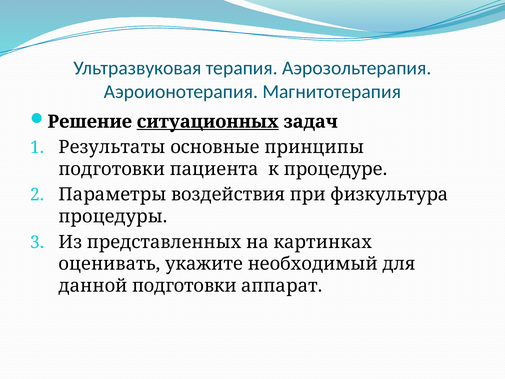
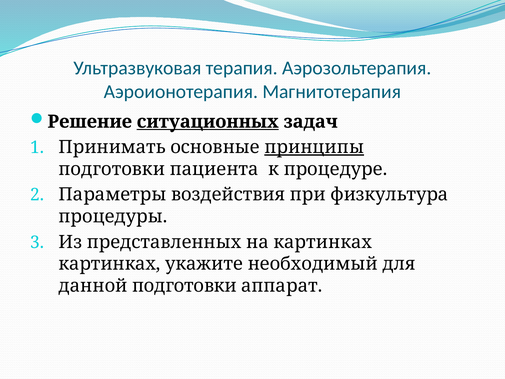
Результаты: Результаты -> Принимать (112, 147)
принципы underline: none -> present (314, 147)
оценивать: оценивать -> картинках (110, 264)
